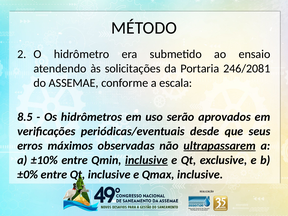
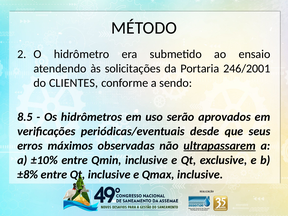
246/2081: 246/2081 -> 246/2001 (247, 69)
ASSEMAE: ASSEMAE -> CLIENTES (74, 83)
escala: escala -> sendo (176, 83)
inclusive underline: present -> none (146, 160)
±0%: ±0% -> ±8% (28, 174)
